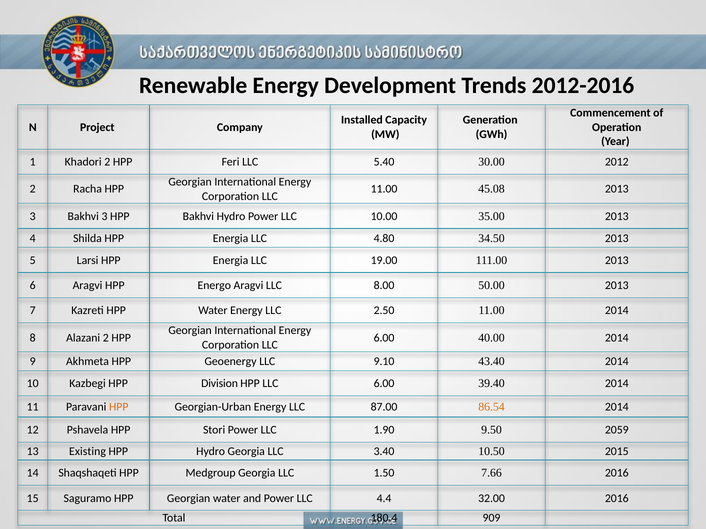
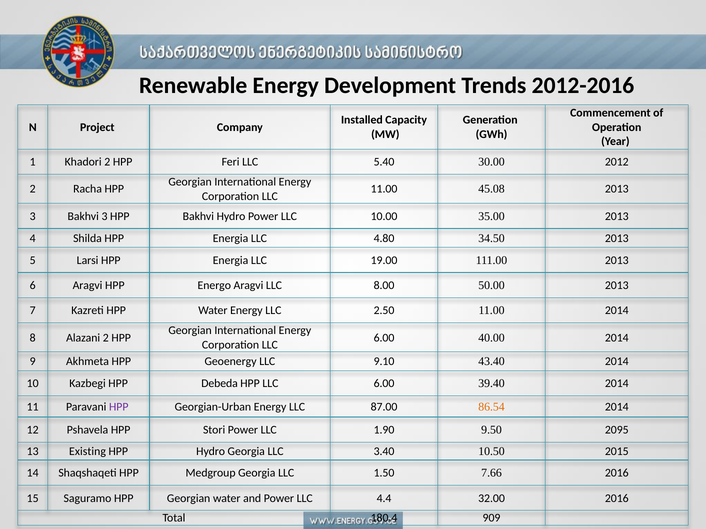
Division: Division -> Debeda (220, 384)
HPP colour: orange -> purple (119, 407)
2059: 2059 -> 2095 (617, 430)
